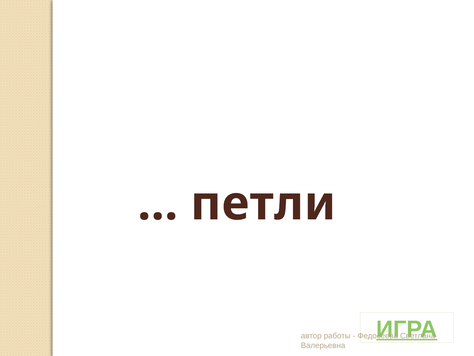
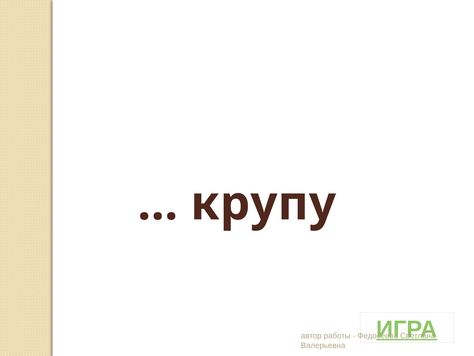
петли: петли -> крупу (263, 203)
